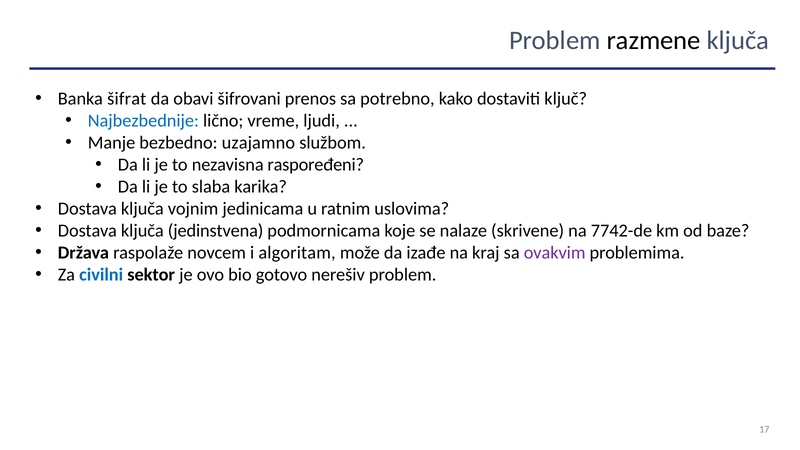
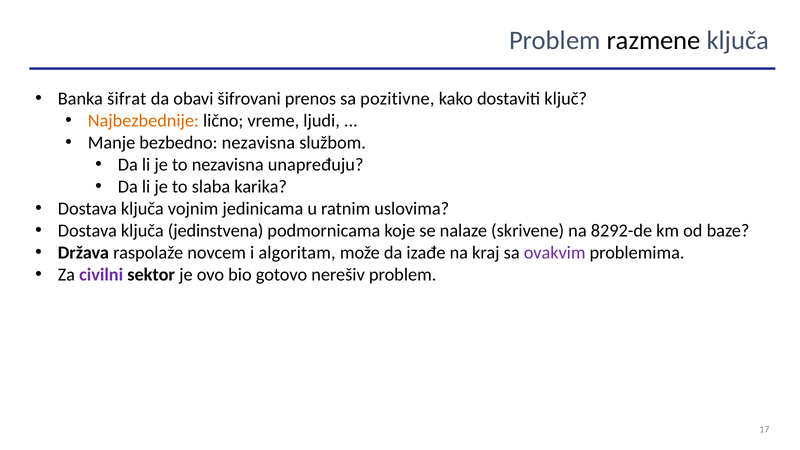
potrebno: potrebno -> pozitivne (397, 99)
Najbezbednije colour: blue -> orange (143, 121)
bezbedno uzajamno: uzajamno -> nezavisna (258, 143)
raspoređeni: raspoređeni -> unapređuju (316, 165)
7742-de: 7742-de -> 8292-de (621, 231)
civilni colour: blue -> purple (101, 275)
